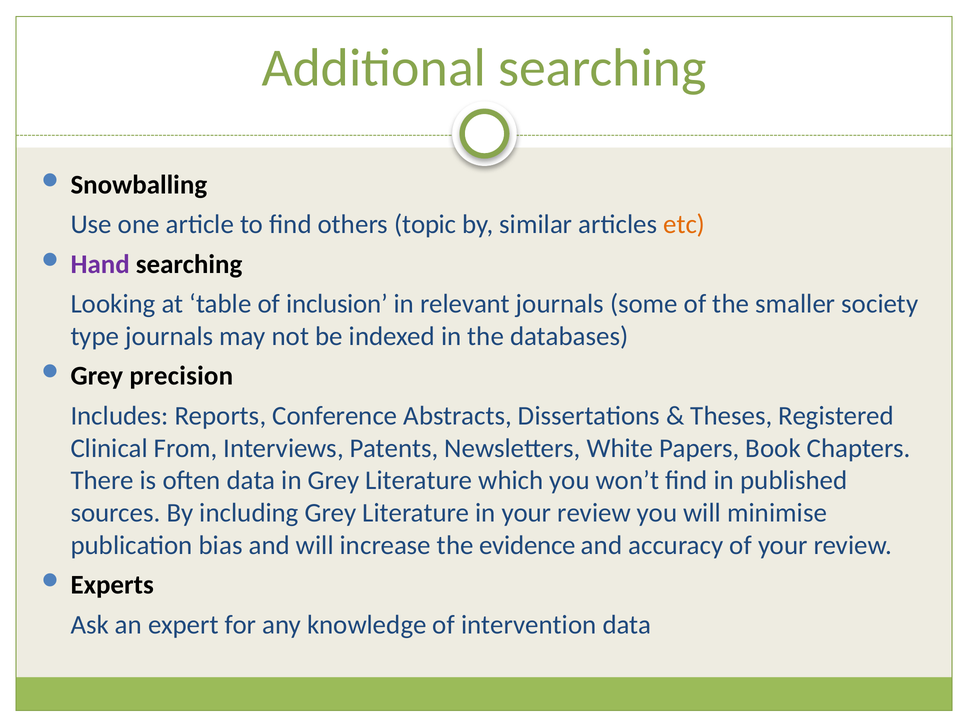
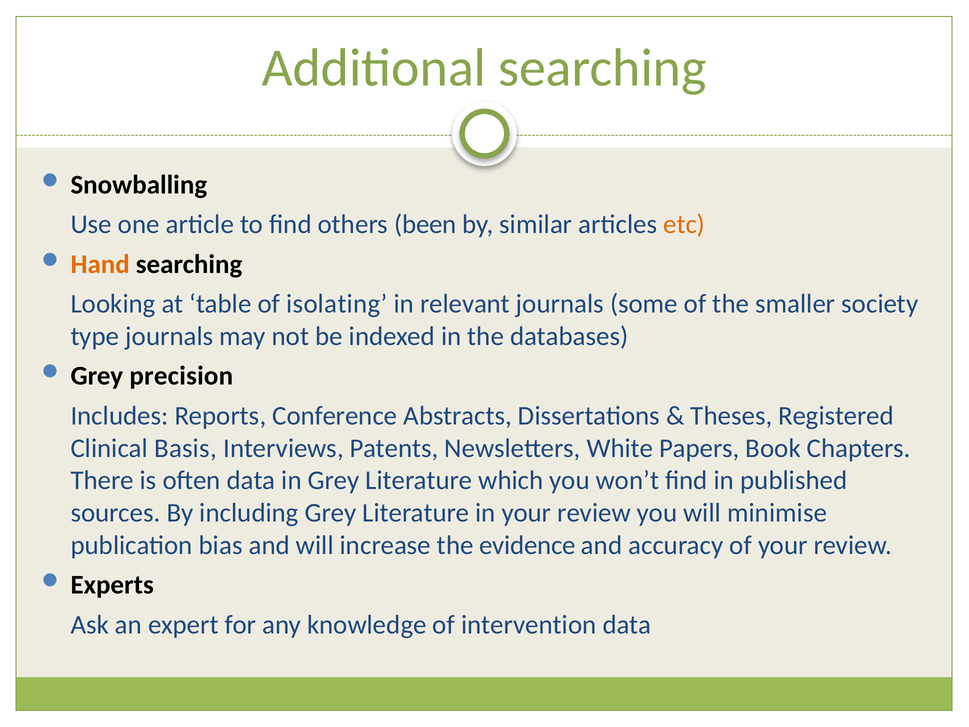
topic: topic -> been (425, 225)
Hand colour: purple -> orange (100, 264)
inclusion: inclusion -> isolating (337, 304)
From: From -> Basis (186, 448)
